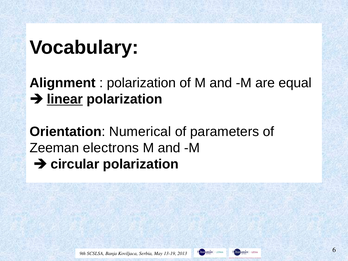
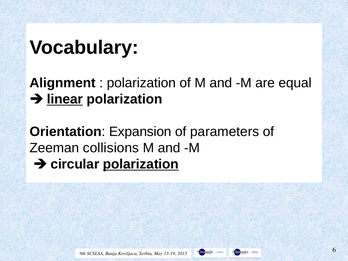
Numerical: Numerical -> Expansion (140, 132)
electrons: electrons -> collisions (111, 148)
polarization underline: none -> present (141, 164)
